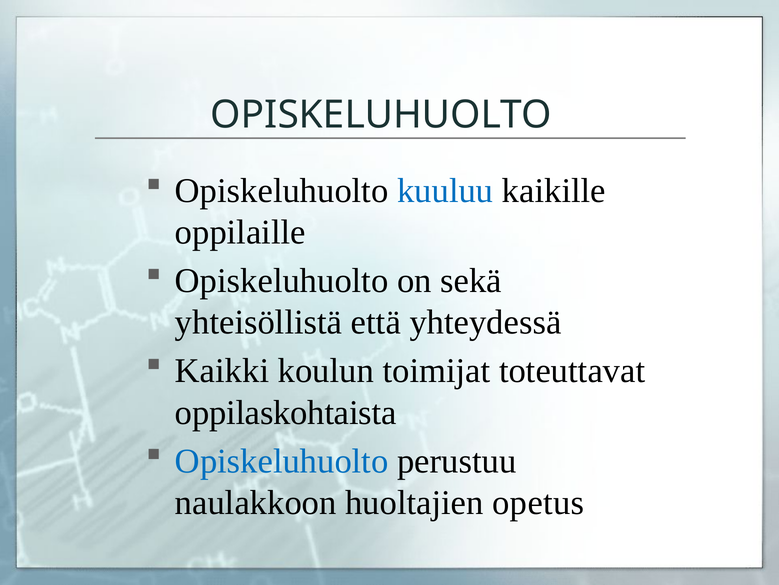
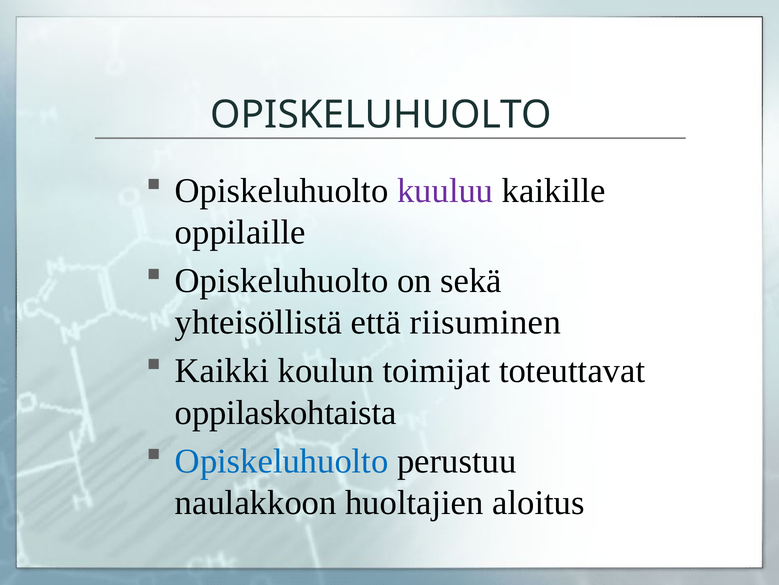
kuuluu colour: blue -> purple (445, 190)
yhteydessä: yhteydessä -> riisuminen (485, 322)
opetus: opetus -> aloitus (538, 502)
